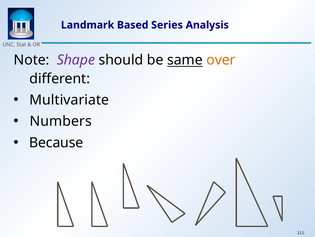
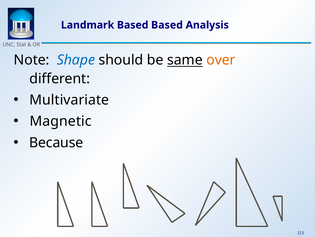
Based Series: Series -> Based (167, 25)
Shape colour: purple -> blue (76, 60)
Numbers: Numbers -> Magnetic (61, 121)
